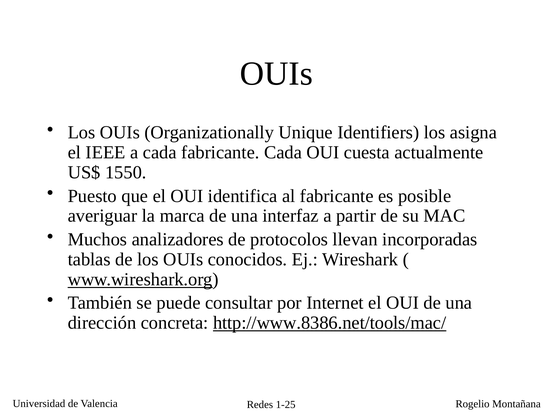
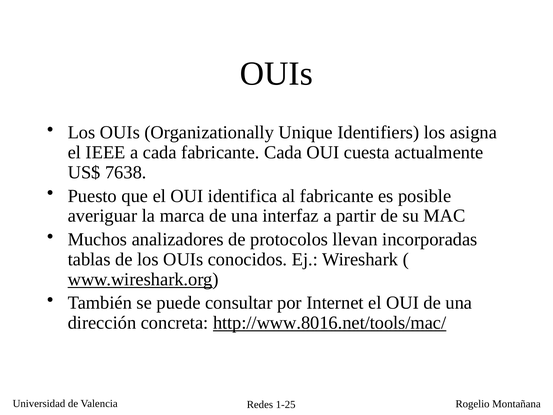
1550: 1550 -> 7638 (126, 172)
http://www.8386.net/tools/mac/: http://www.8386.net/tools/mac/ -> http://www.8016.net/tools/mac/ (330, 323)
